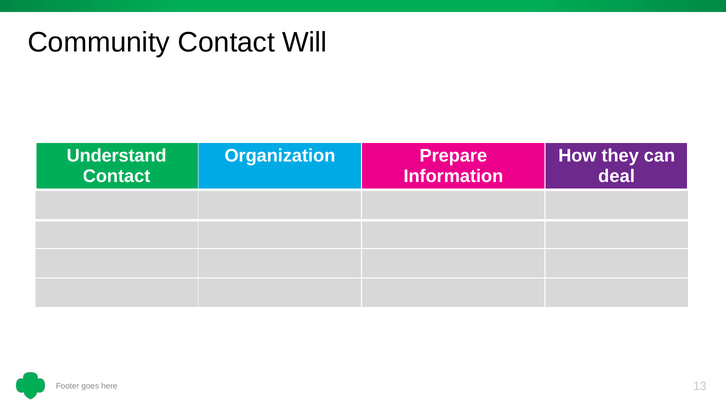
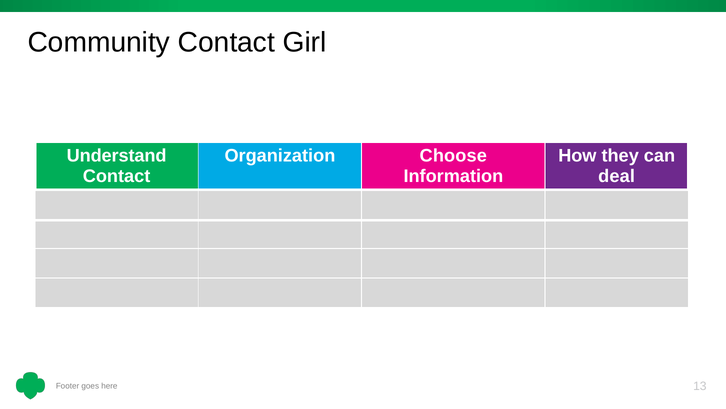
Will: Will -> Girl (305, 42)
Prepare: Prepare -> Choose (453, 156)
